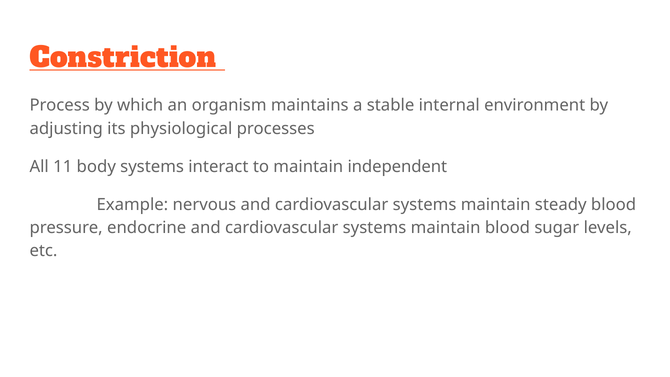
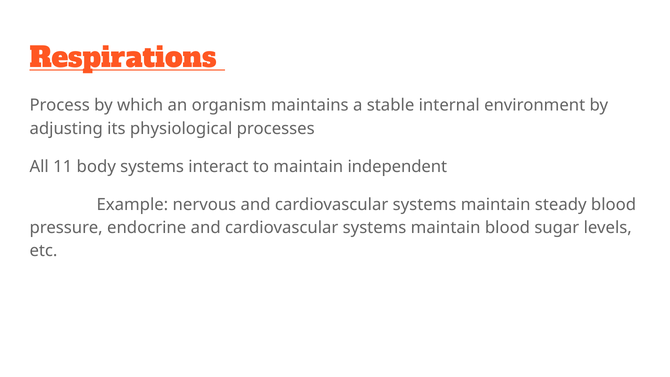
Constriction: Constriction -> Respirations (123, 58)
